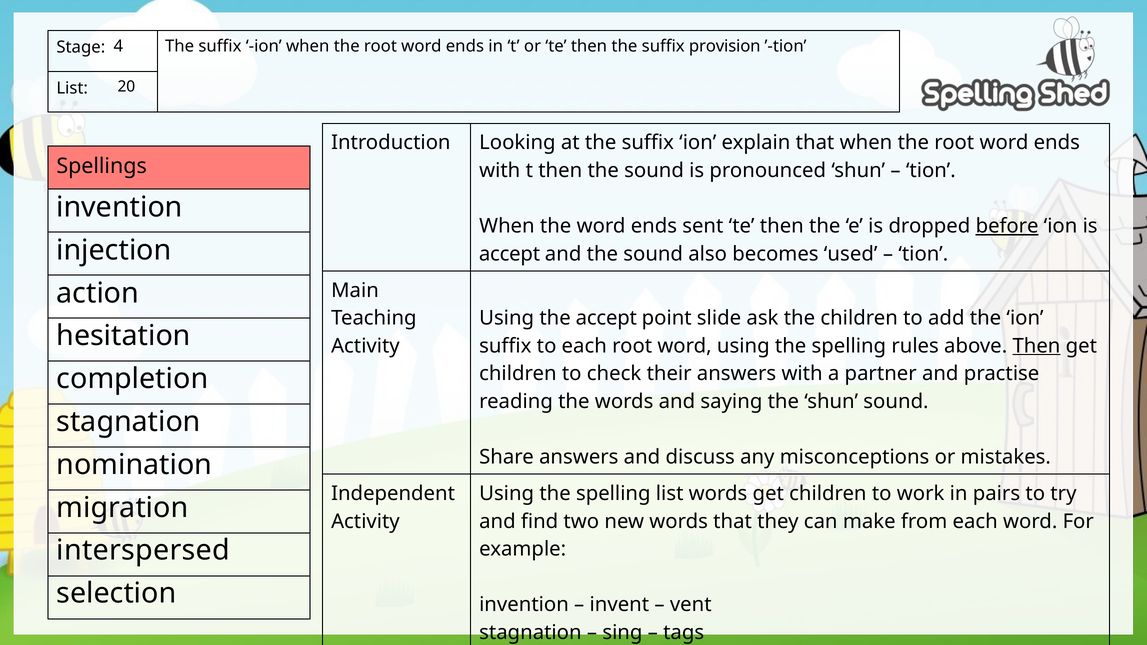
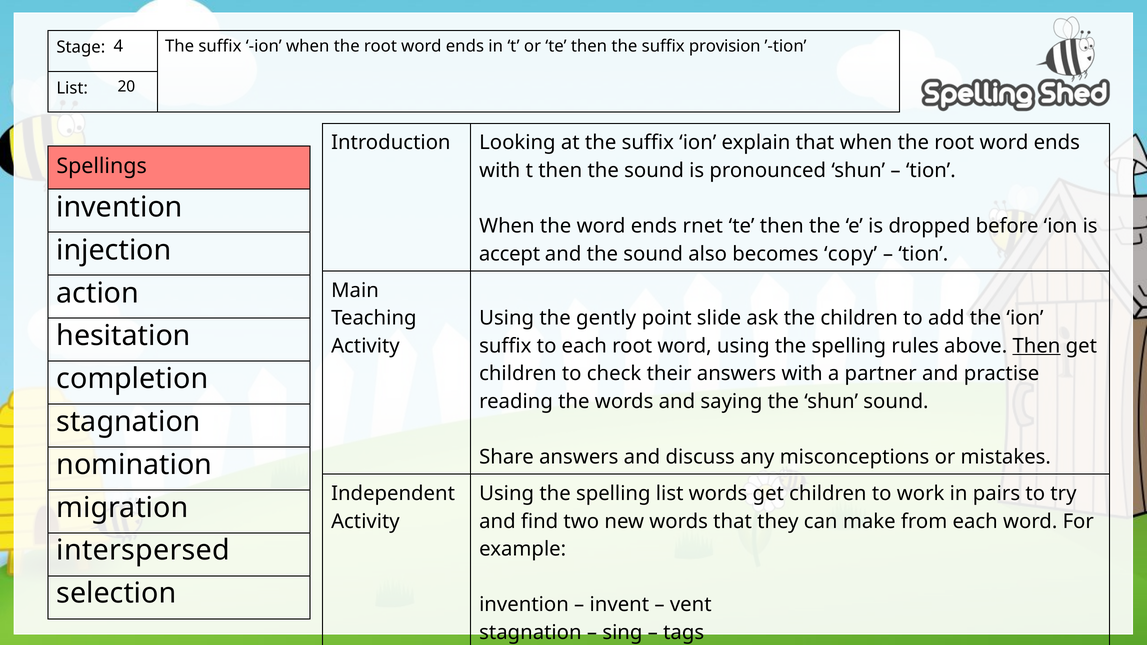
sent: sent -> rnet (703, 226)
before underline: present -> none (1007, 226)
used: used -> copy (851, 254)
the accept: accept -> gently (606, 318)
